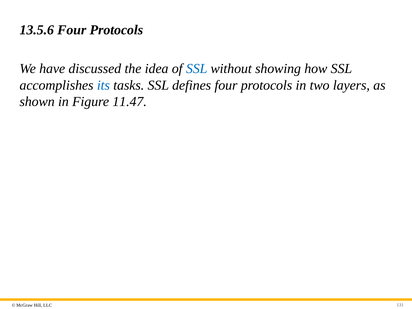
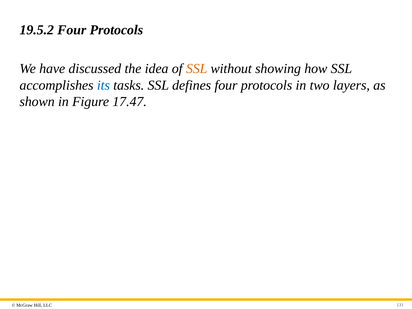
13.5.6: 13.5.6 -> 19.5.2 (37, 30)
SSL colour: blue -> orange (197, 69)
11.47: 11.47 -> 17.47 (130, 102)
